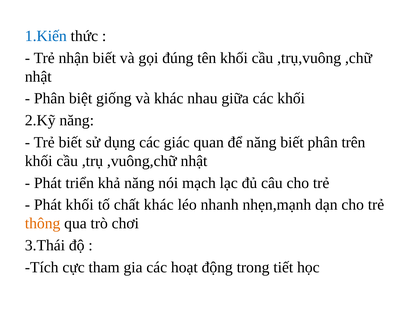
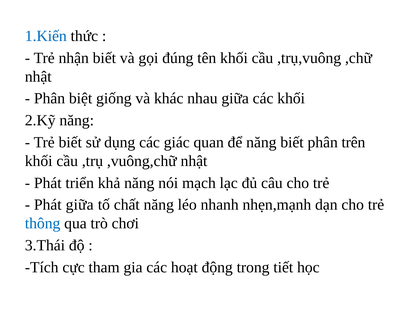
Phát khối: khối -> giữa (80, 205)
chất khác: khác -> năng (159, 205)
thông colour: orange -> blue (43, 224)
